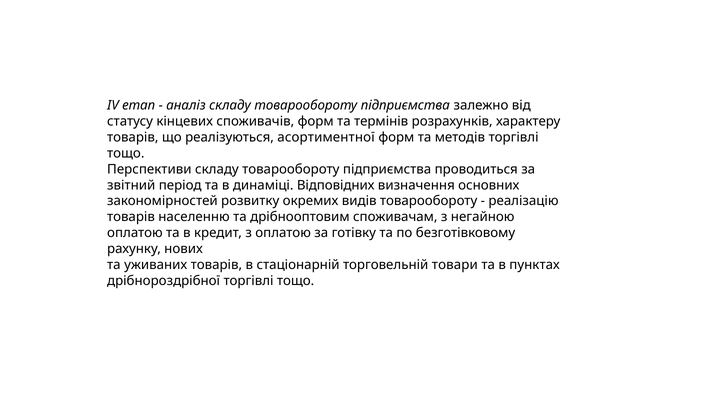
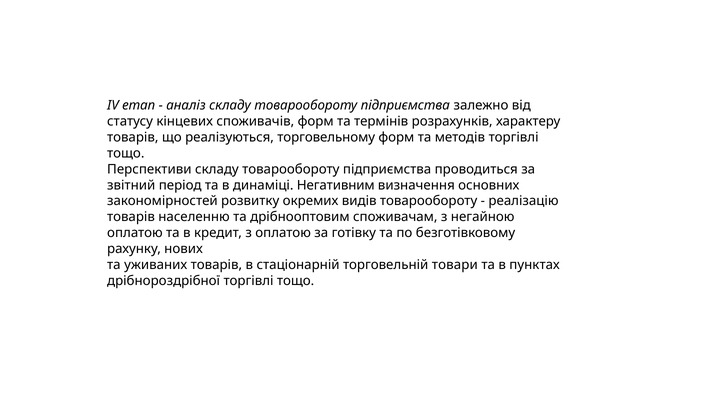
асортиментної: асортиментної -> торговельному (326, 137)
Відповідних: Відповідних -> Негативним (336, 185)
